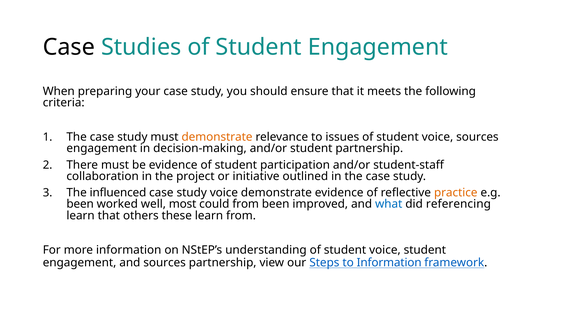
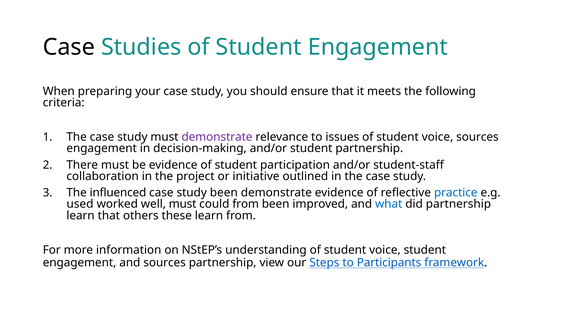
demonstrate colour: orange -> purple (217, 137)
study voice: voice -> been (224, 193)
practice colour: orange -> blue (456, 193)
been: been -> used (80, 205)
well most: most -> must (183, 205)
did referencing: referencing -> partnership (458, 205)
to Information: Information -> Participants (389, 263)
